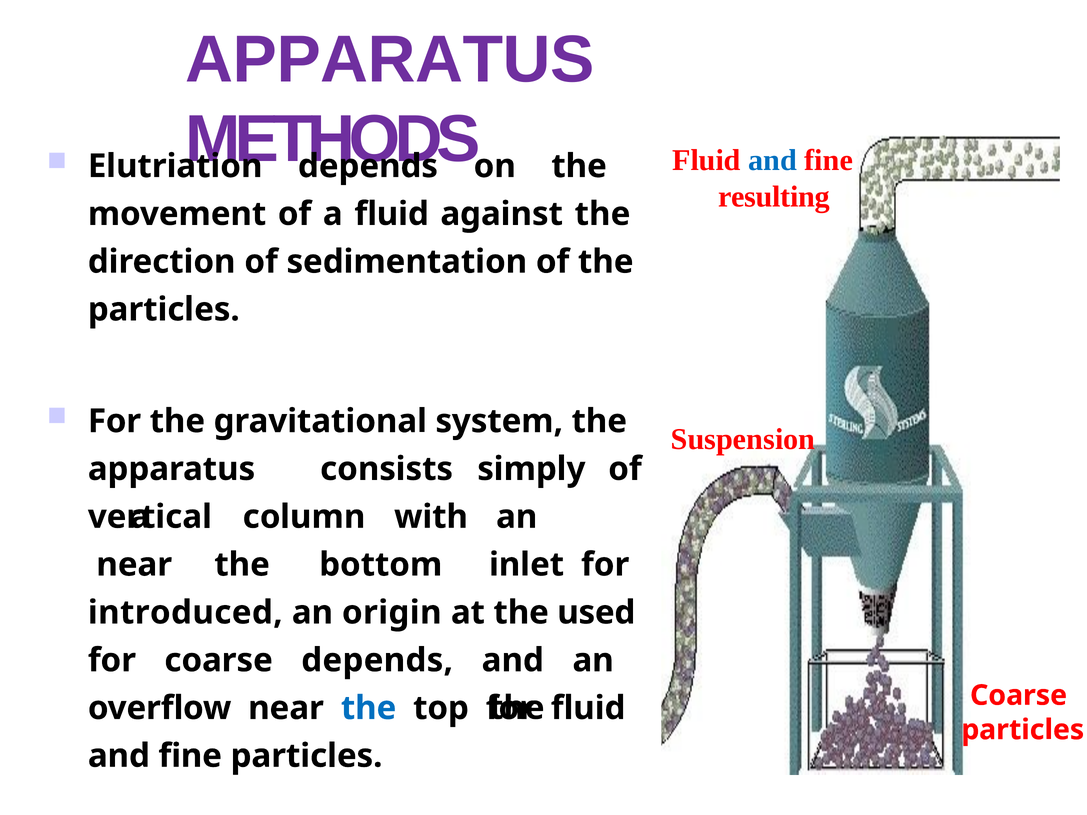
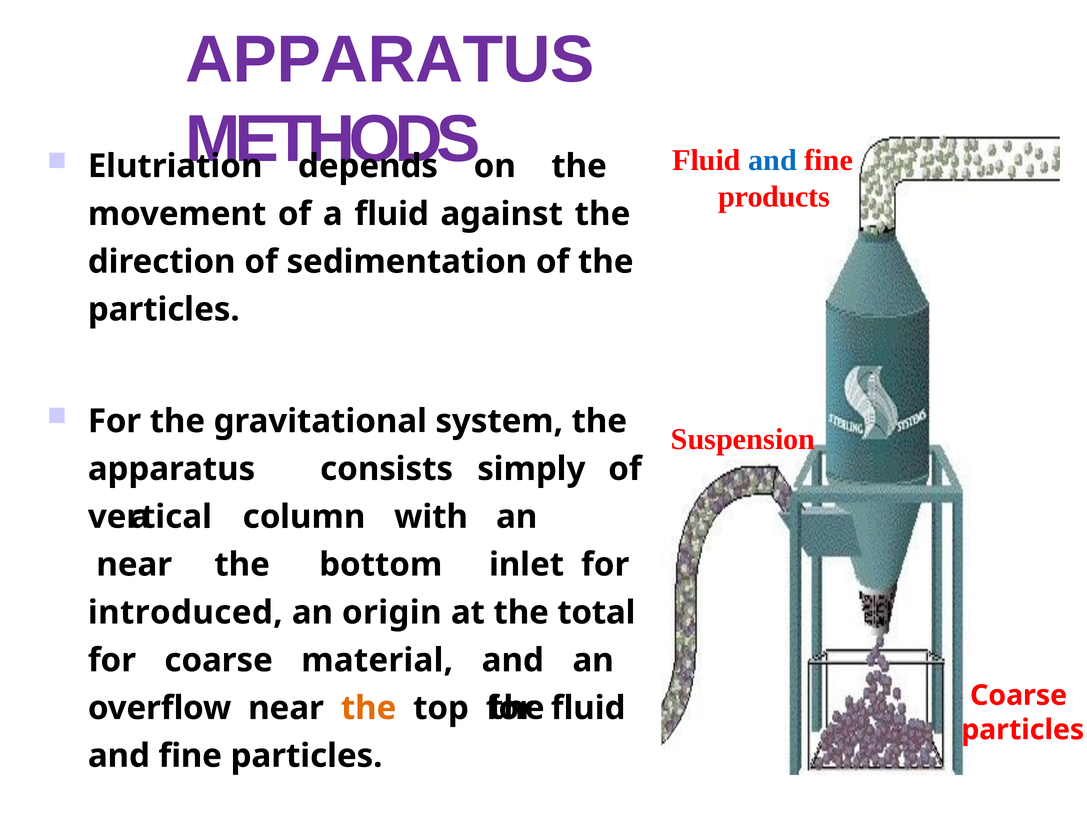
resulting: resulting -> products (774, 197)
used: used -> total (596, 613)
coarse depends: depends -> material (377, 660)
the colour: blue -> orange (369, 708)
